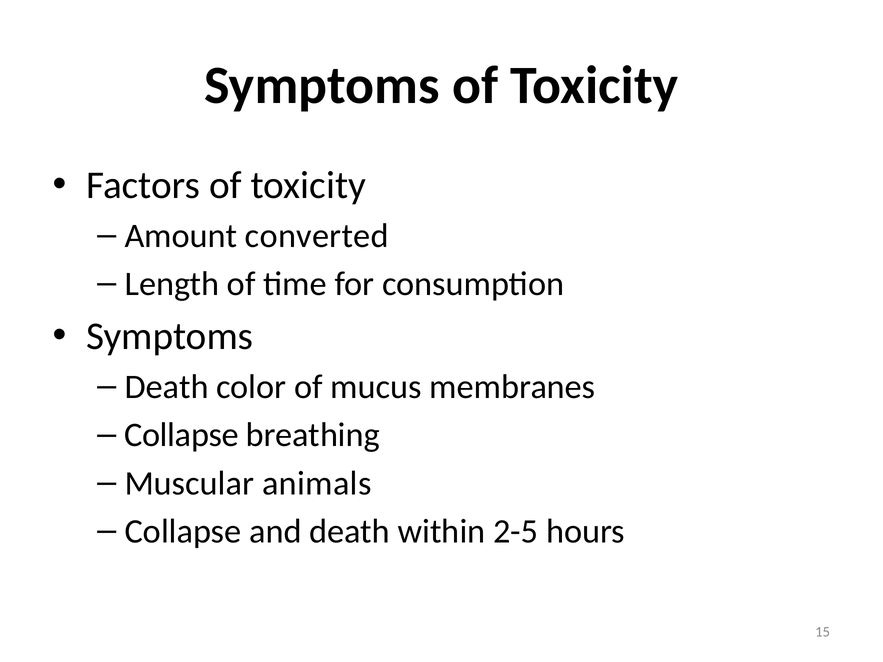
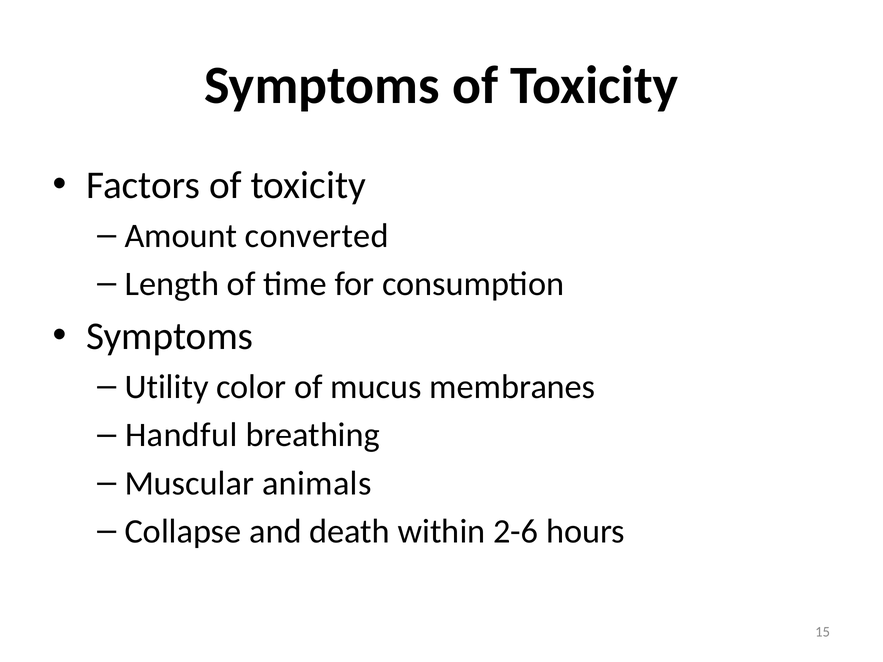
Death: Death -> Utility (167, 387)
Collapse: Collapse -> Handful (181, 435)
2-5: 2-5 -> 2-6 (516, 531)
